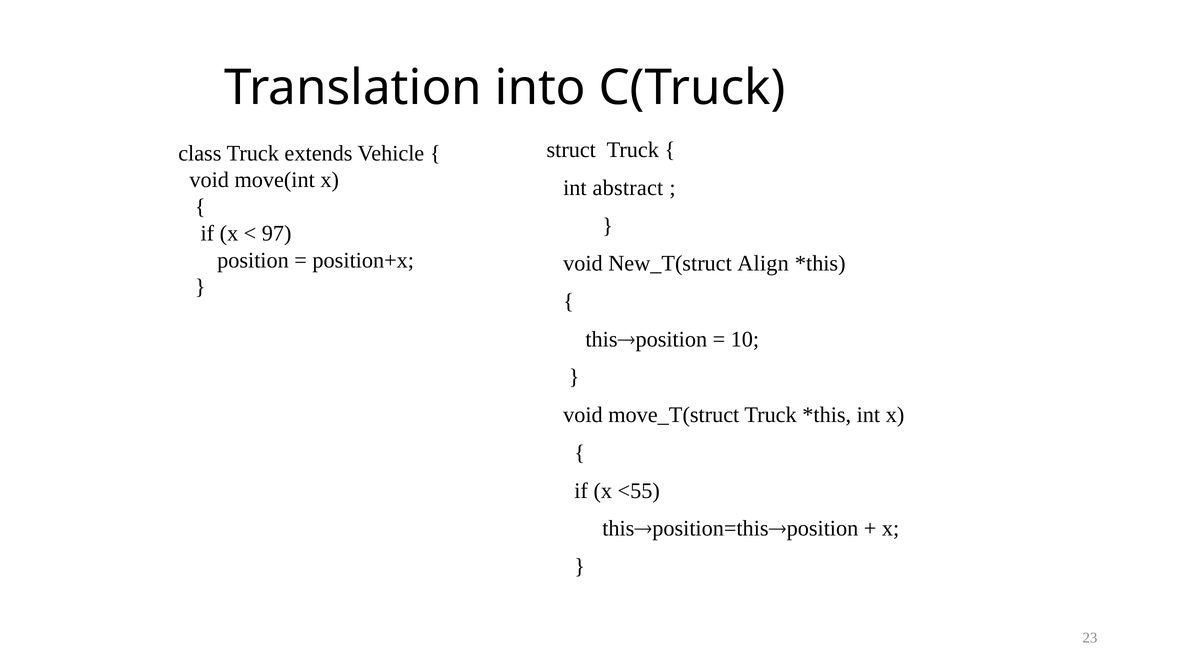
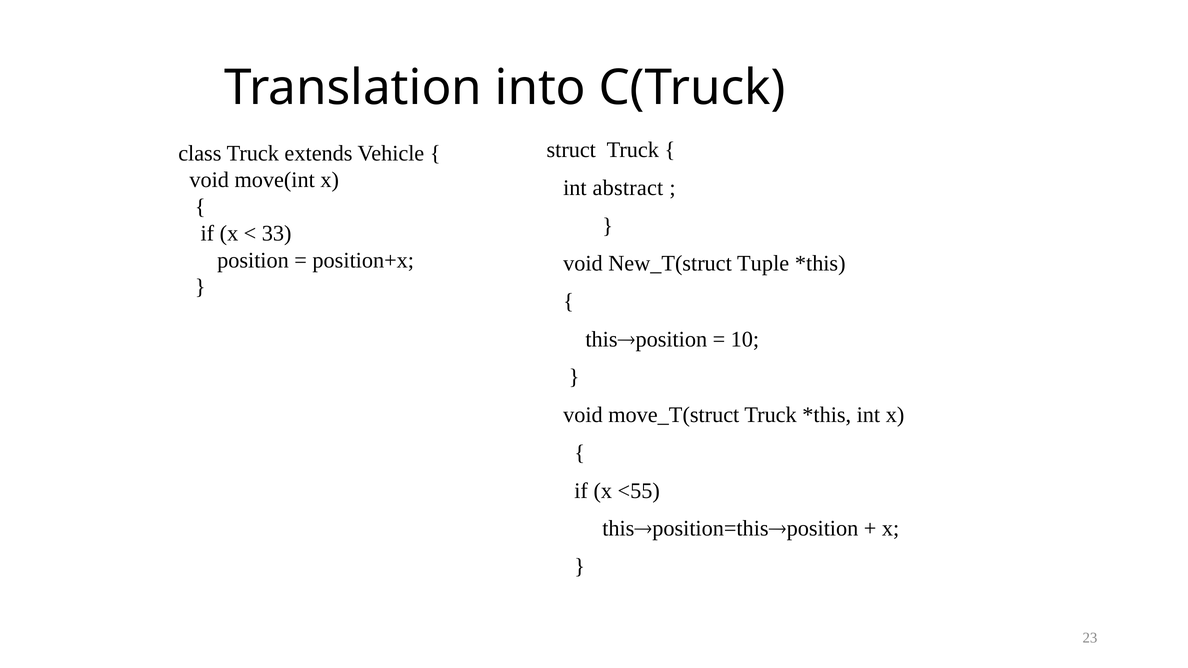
97: 97 -> 33 (277, 234)
Align: Align -> Tuple (763, 264)
